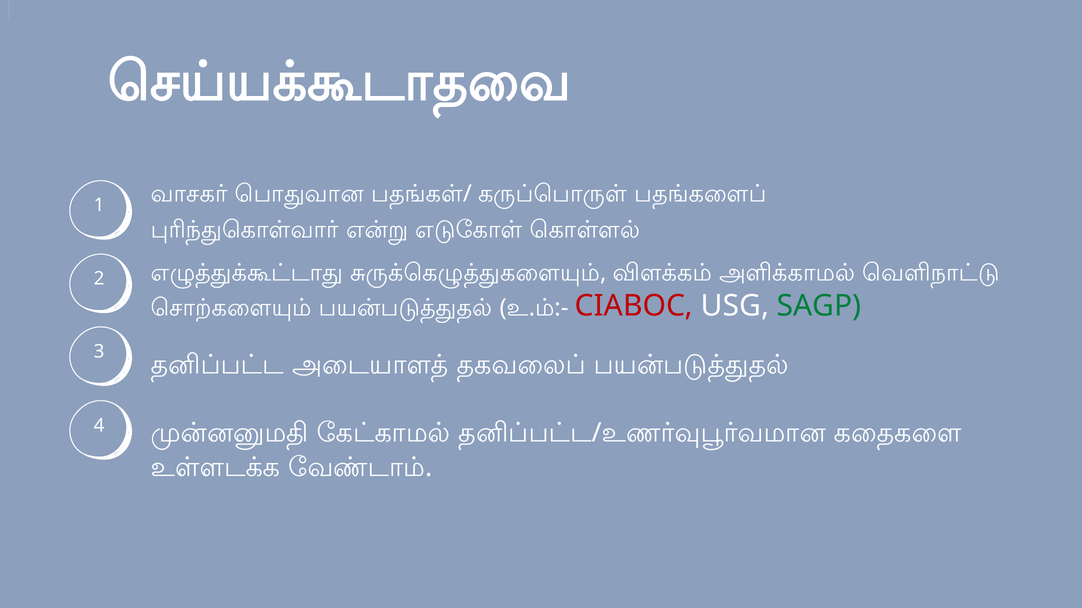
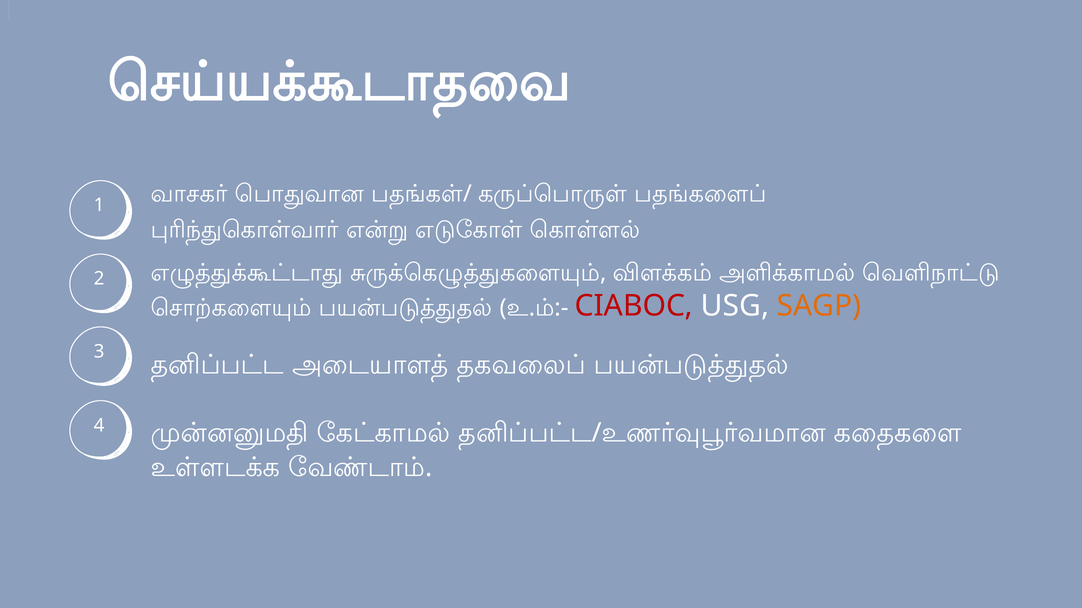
SAGP colour: green -> orange (819, 306)
